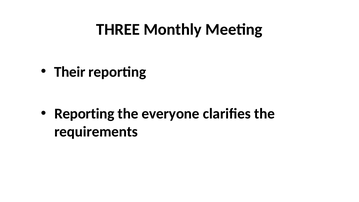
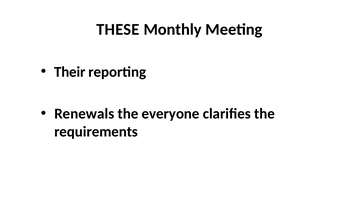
THREE: THREE -> THESE (118, 30)
Reporting: Reporting -> Renewals (84, 114)
